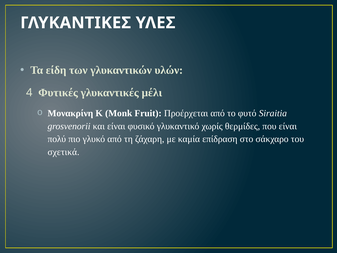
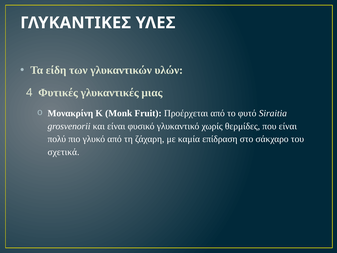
μέλι: μέλι -> μιας (152, 93)
